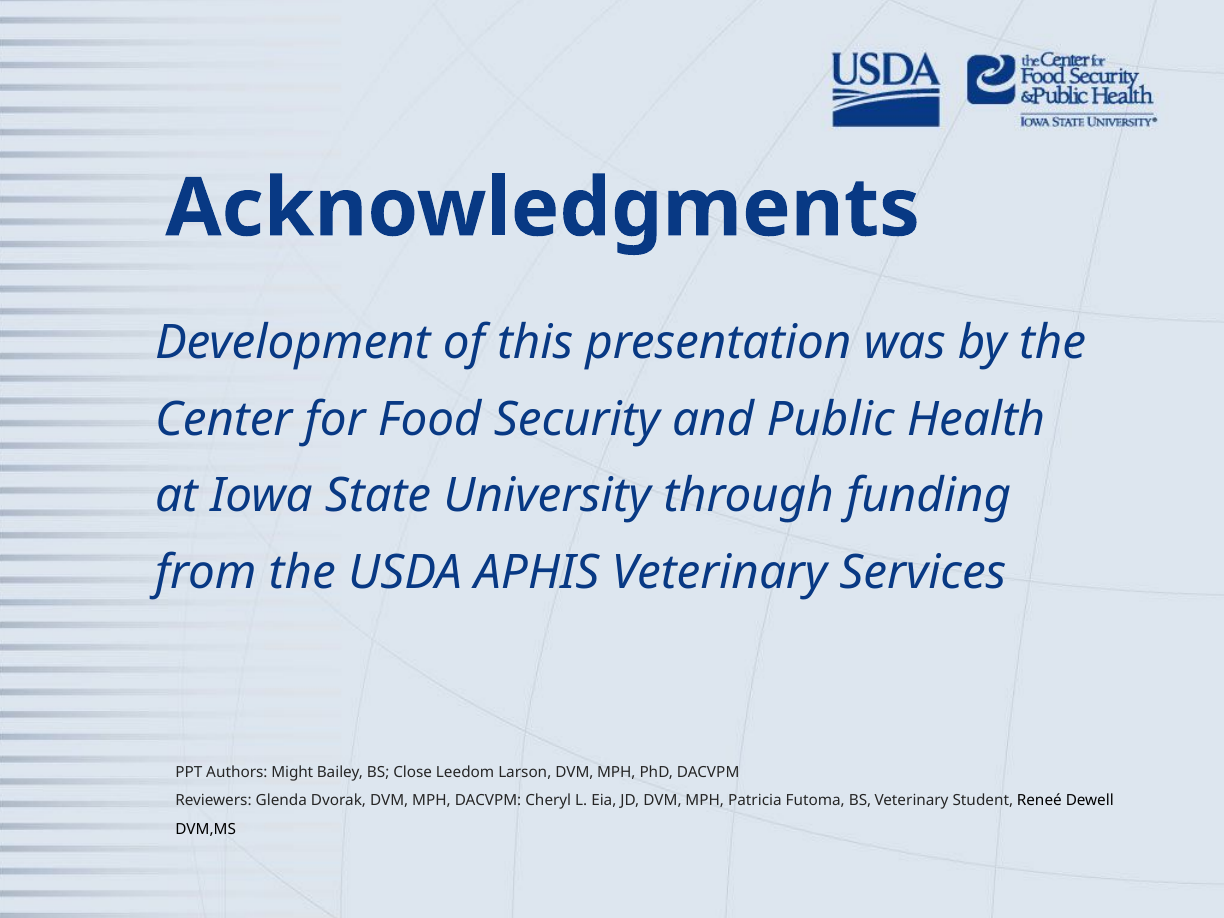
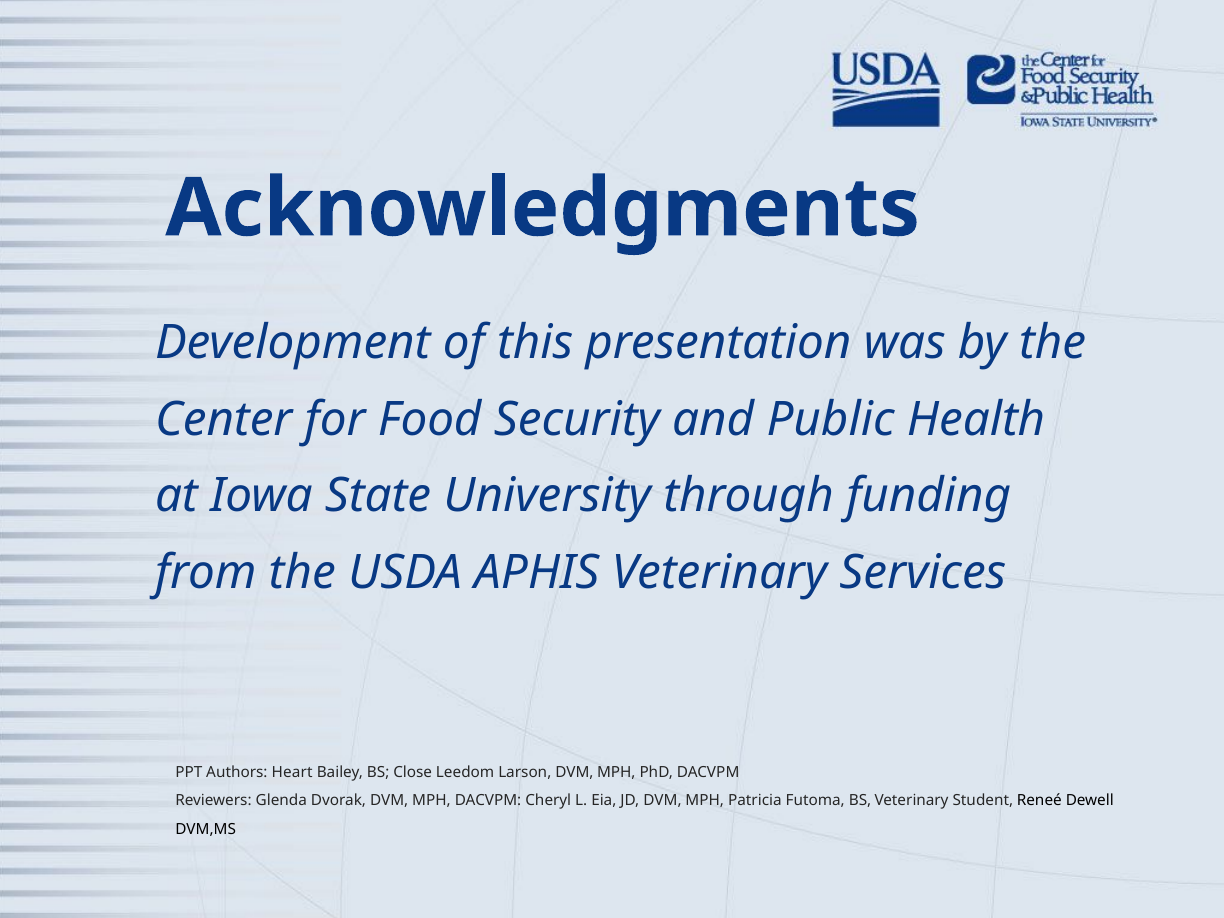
Might: Might -> Heart (292, 773)
